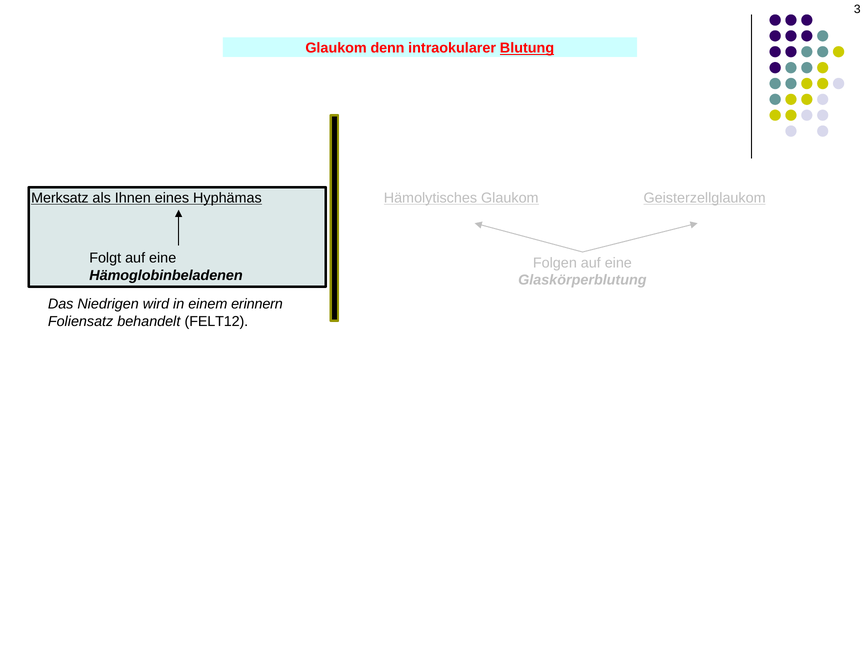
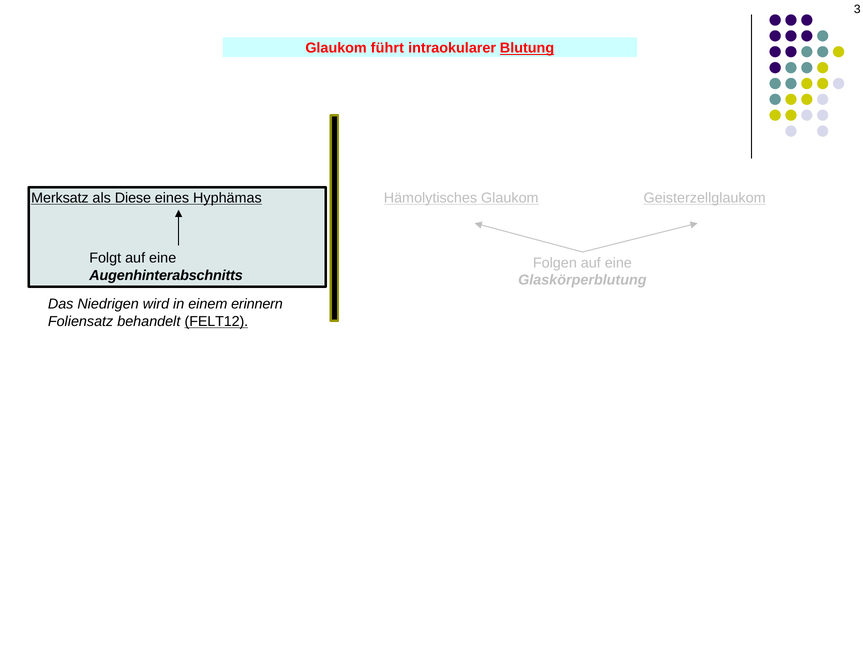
denn: denn -> führt (387, 48)
Ihnen: Ihnen -> Diese (133, 198)
Hämoglobinbeladenen: Hämoglobinbeladenen -> Augenhinterabschnitts (166, 275)
FELT12 underline: none -> present (216, 321)
